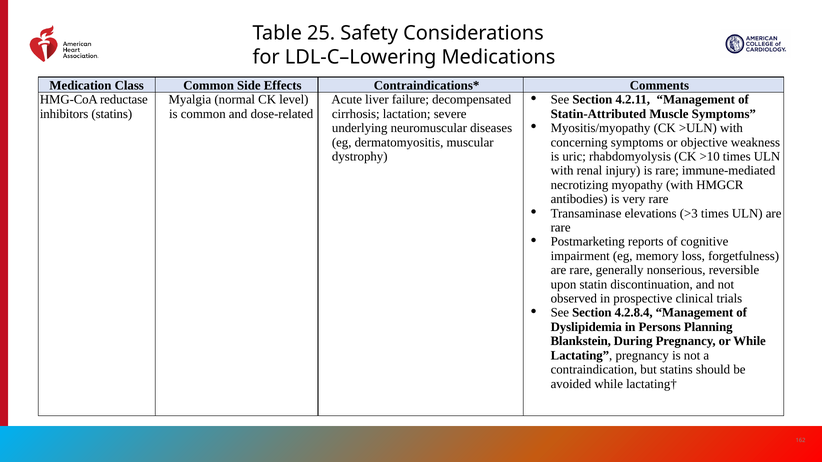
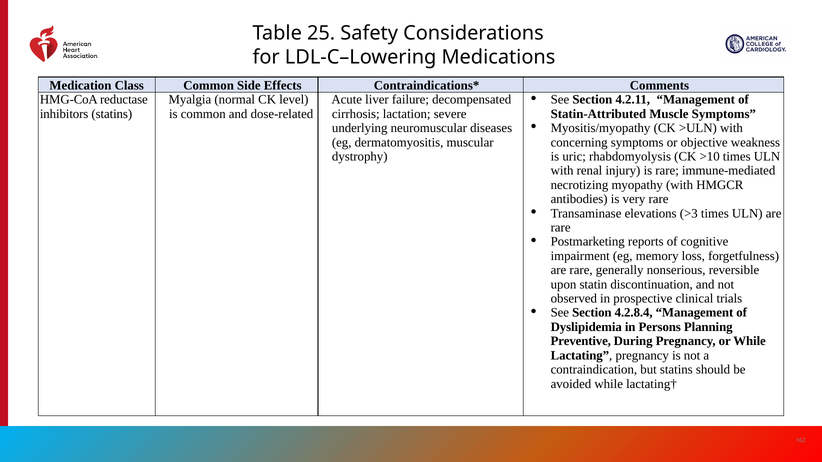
Blankstein: Blankstein -> Preventive (581, 341)
